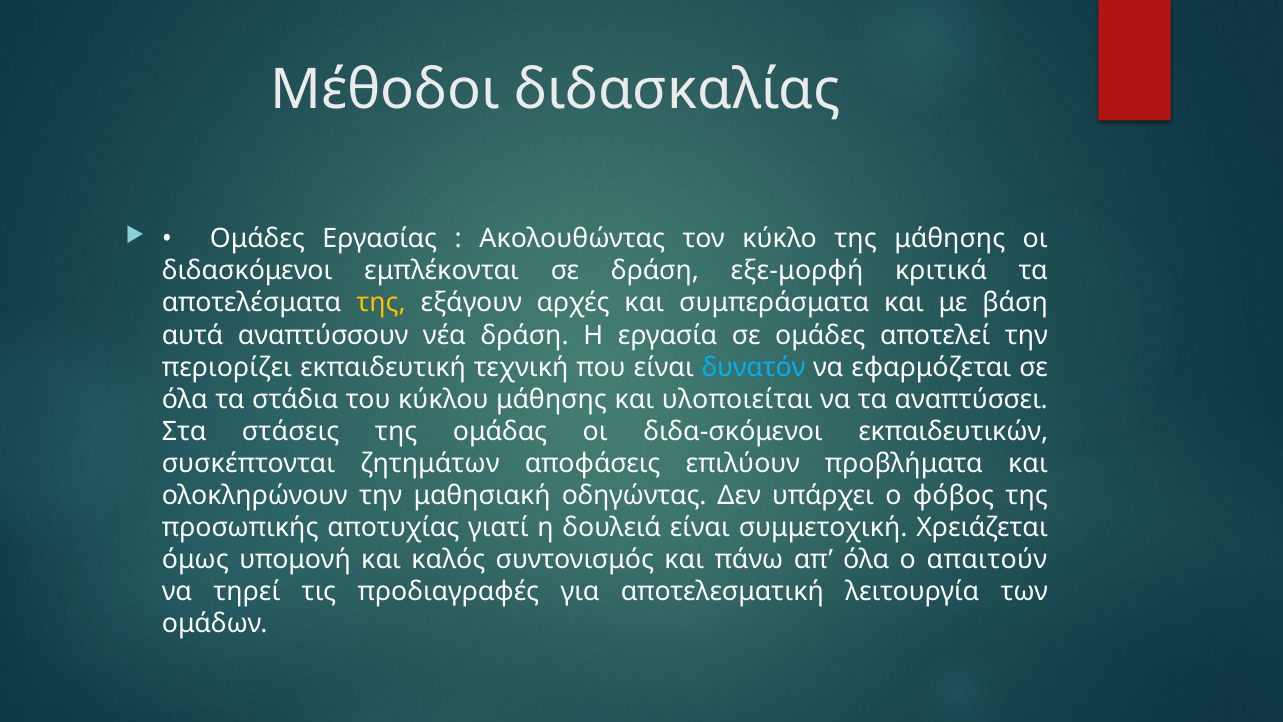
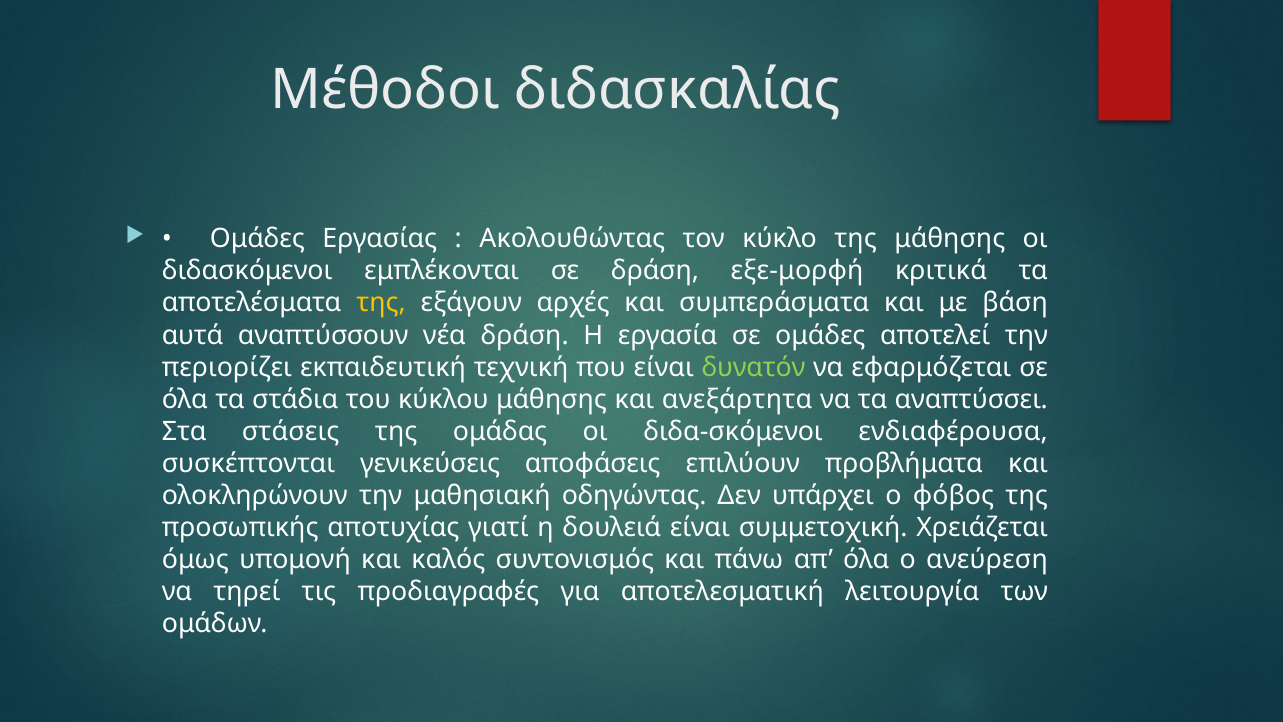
δυνατόν colour: light blue -> light green (754, 367)
υλοποιείται: υλοποιείται -> ανεξάρτητα (737, 399)
εκπαιδευτικών: εκπαιδευτικών -> ενδιαφέρουσα (953, 431)
ζητημάτων: ζητημάτων -> γενικεύσεις (430, 463)
απαιτούν: απαιτούν -> ανεύρεση (987, 560)
